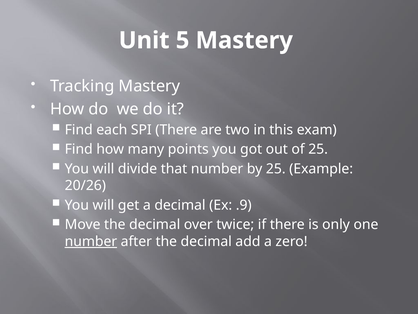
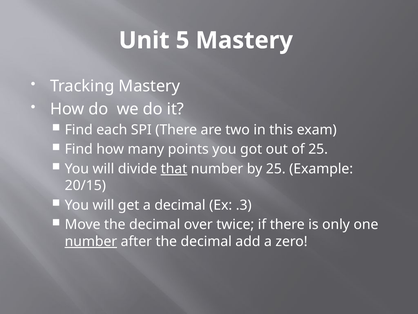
that underline: none -> present (174, 169)
20/26: 20/26 -> 20/15 (85, 185)
.9: .9 -> .3 (244, 205)
